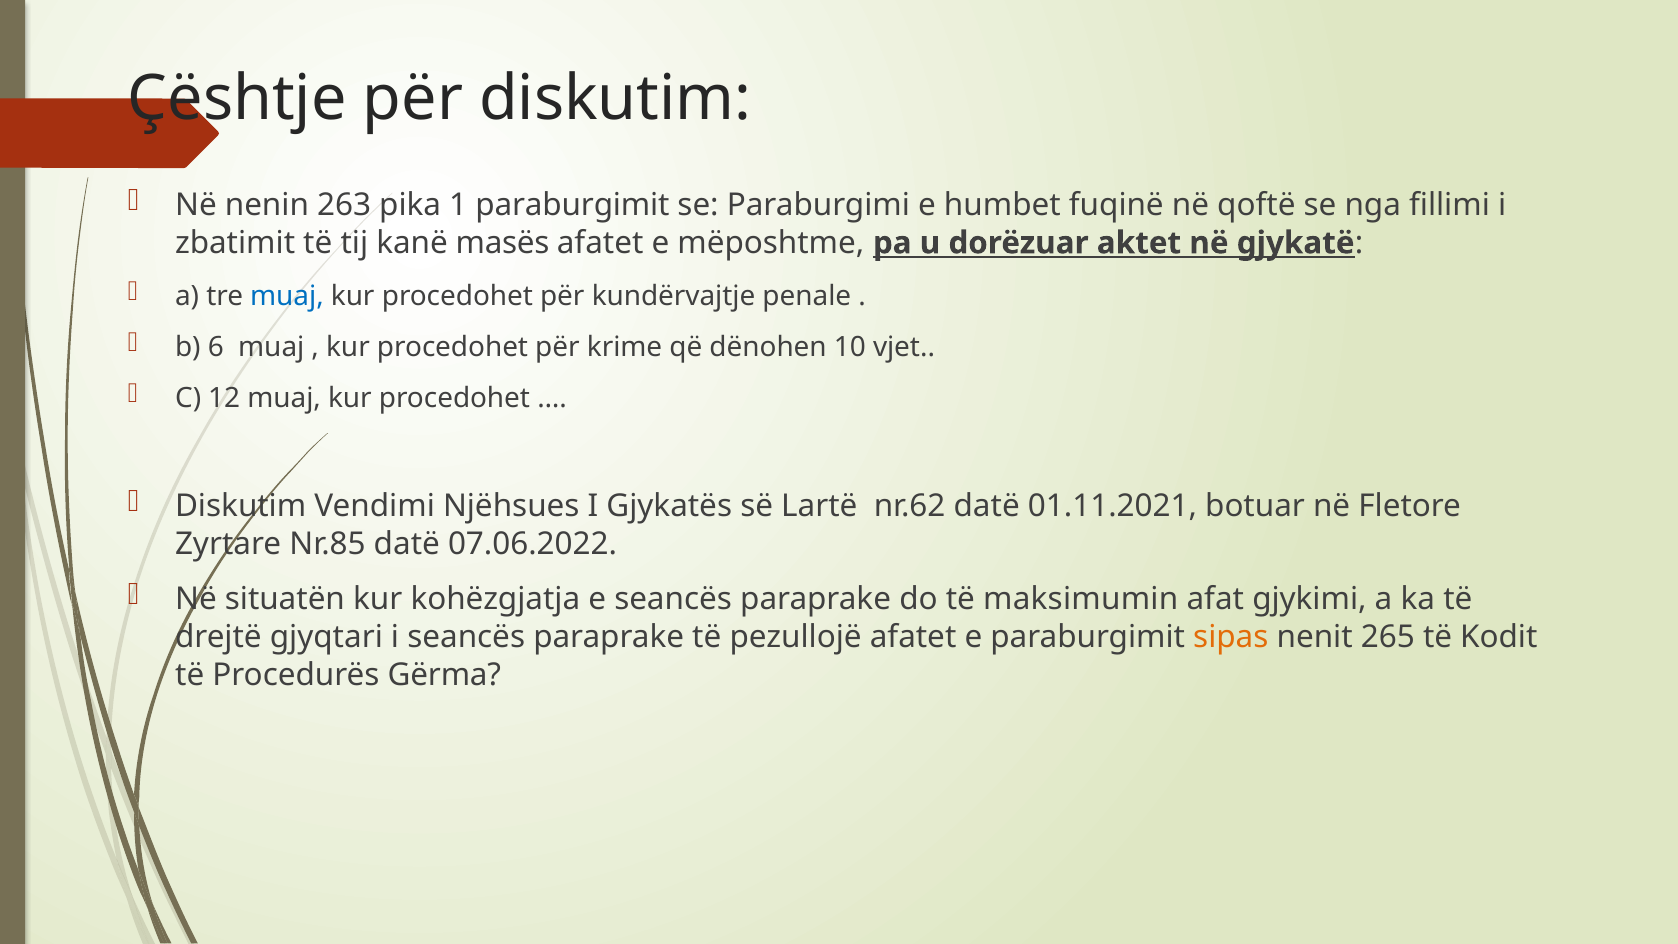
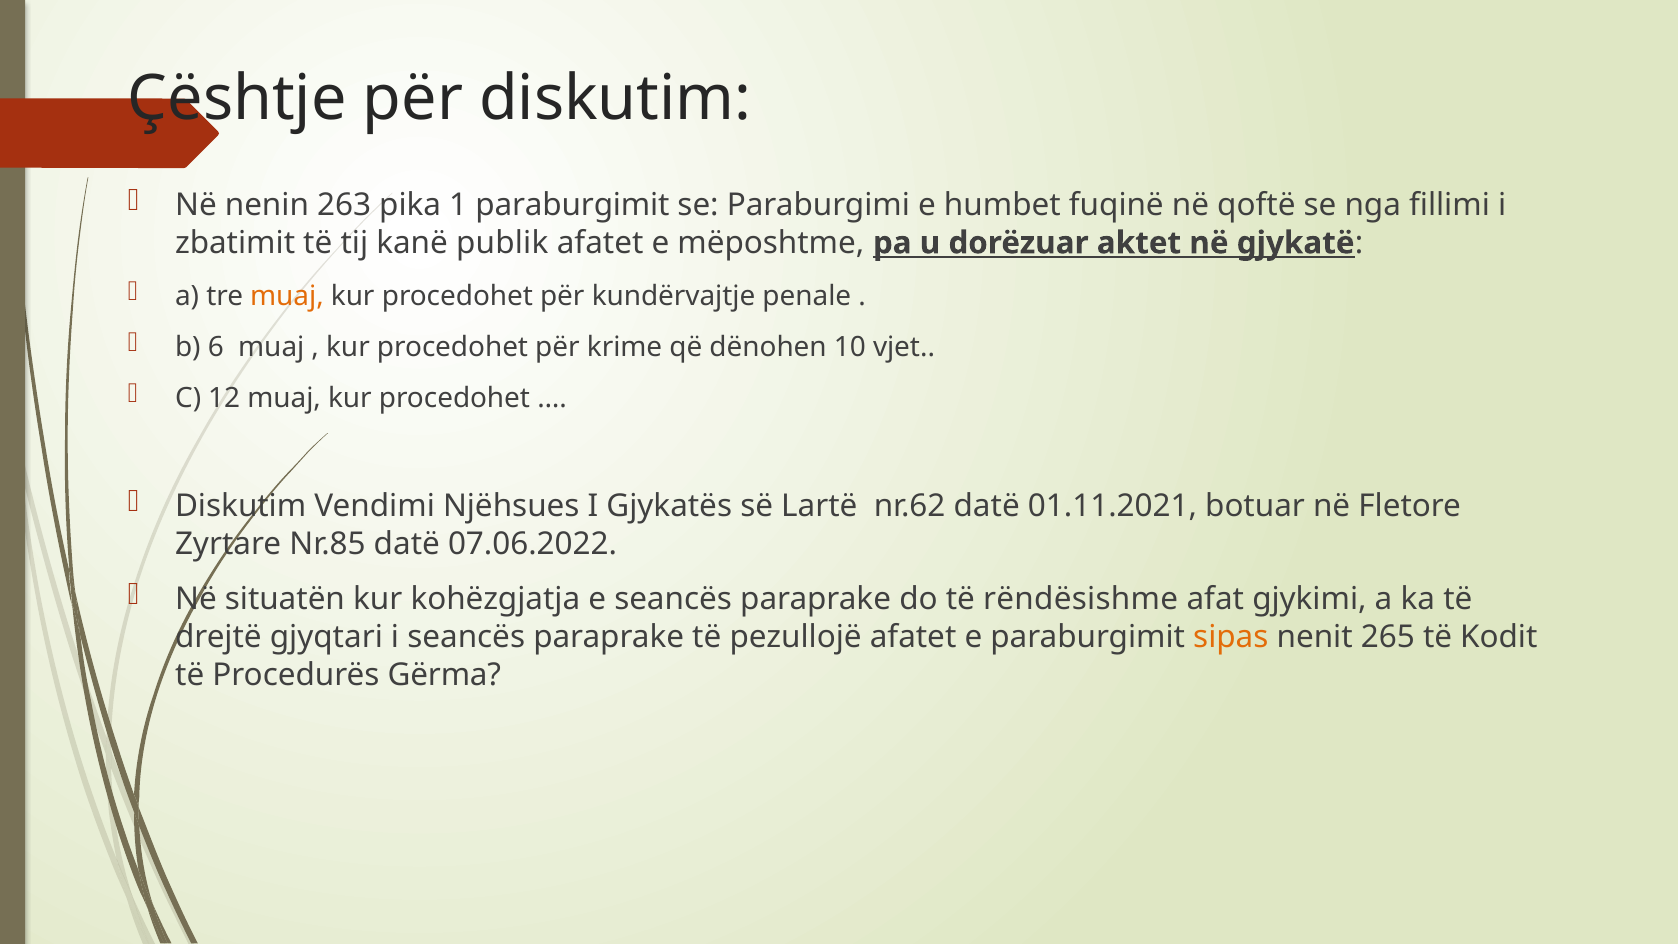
masës: masës -> publik (502, 243)
muaj colour: blue -> orange (287, 296)
maksimumin: maksimumin -> rëndësishme (1081, 599)
